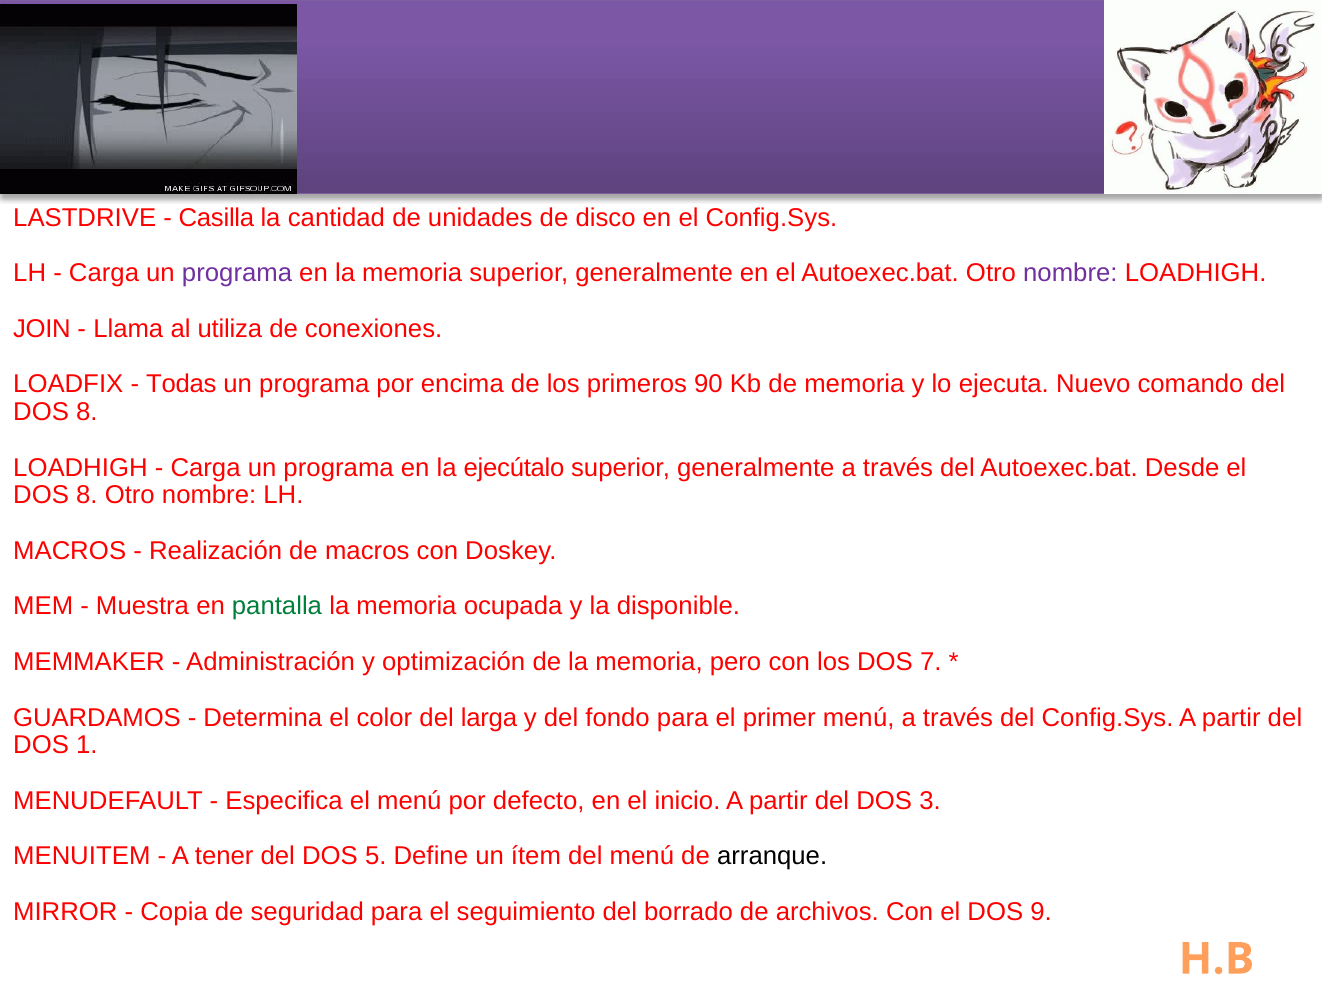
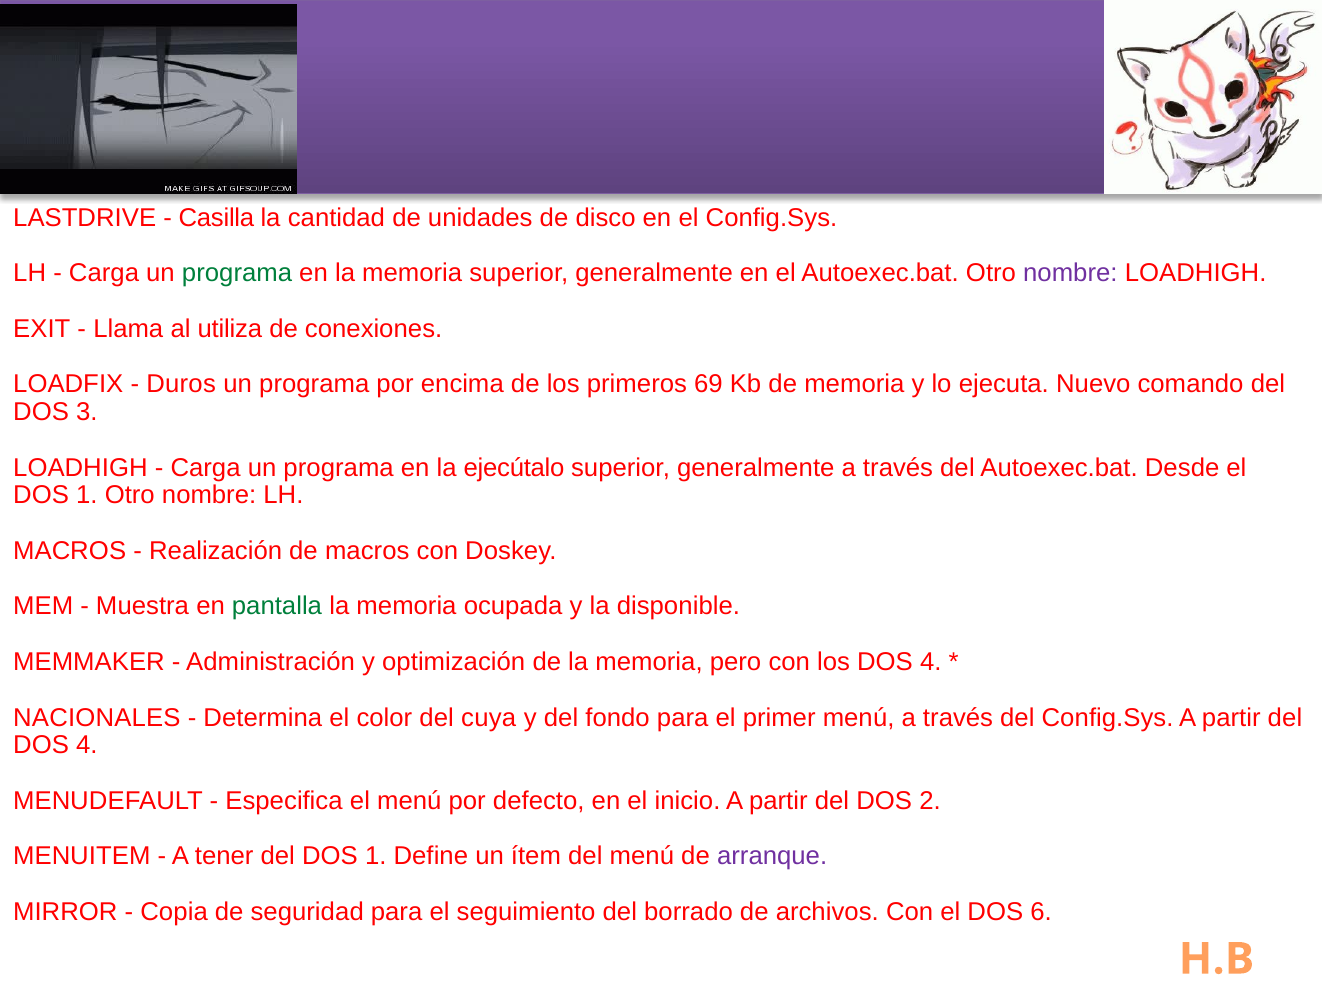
programa colour: purple -> green (237, 273)
JOIN: JOIN -> EXIT (42, 329)
Todas: Todas -> Duros (181, 384)
90: 90 -> 69 (708, 384)
8: 8 -> 3 (87, 412)
8: 8 -> 1 (87, 496)
los DOS 7: 7 -> 4 (931, 662)
GUARDAMOS: GUARDAMOS -> NACIONALES (97, 718)
larga: larga -> cuya (489, 718)
1: 1 -> 4 (87, 746)
3: 3 -> 2 (930, 801)
del DOS 5: 5 -> 1 (376, 857)
arranque colour: black -> purple (772, 857)
9: 9 -> 6 (1041, 912)
